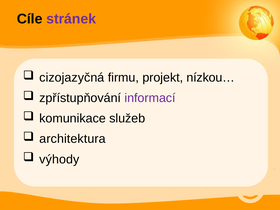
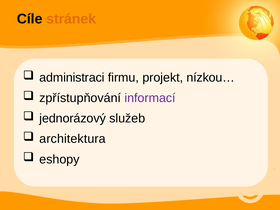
stránek colour: purple -> orange (71, 19)
cizojazyčná: cizojazyčná -> administraci (72, 78)
komunikace: komunikace -> jednorázový (73, 118)
výhody: výhody -> eshopy (59, 159)
